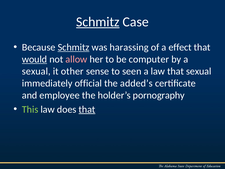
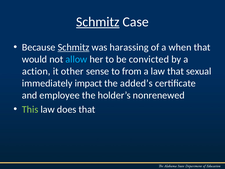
effect: effect -> when (180, 47)
would underline: present -> none (35, 59)
allow colour: pink -> light blue (76, 59)
computer: computer -> convicted (149, 59)
sexual: sexual -> action (36, 71)
seen: seen -> from (132, 71)
official: official -> impact (88, 83)
pornography: pornography -> nonrenewed (159, 95)
that underline: present -> none (87, 109)
